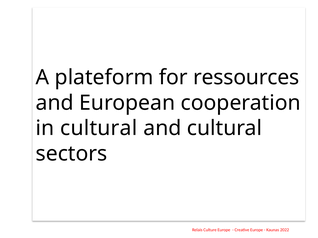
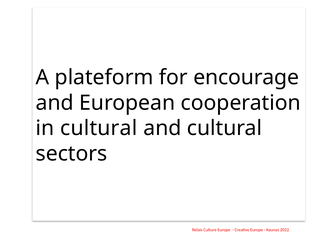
ressources: ressources -> encourage (246, 78)
